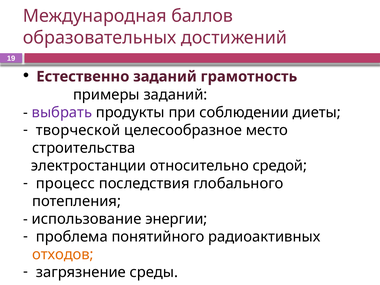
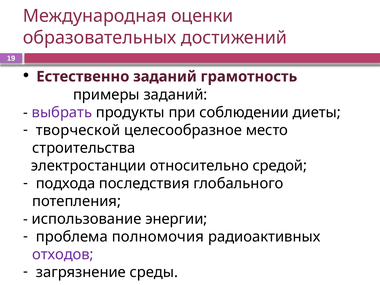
Международная баллов: баллов -> оценки (202, 16)
процесс: процесс -> подхода (66, 183)
понятийного: понятийного -> полномочия (158, 237)
отходов colour: orange -> purple (63, 254)
